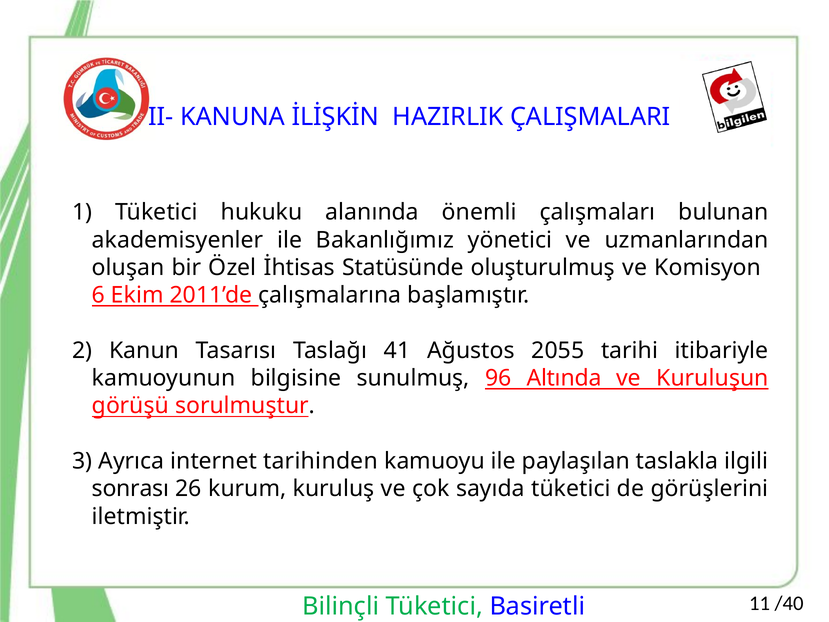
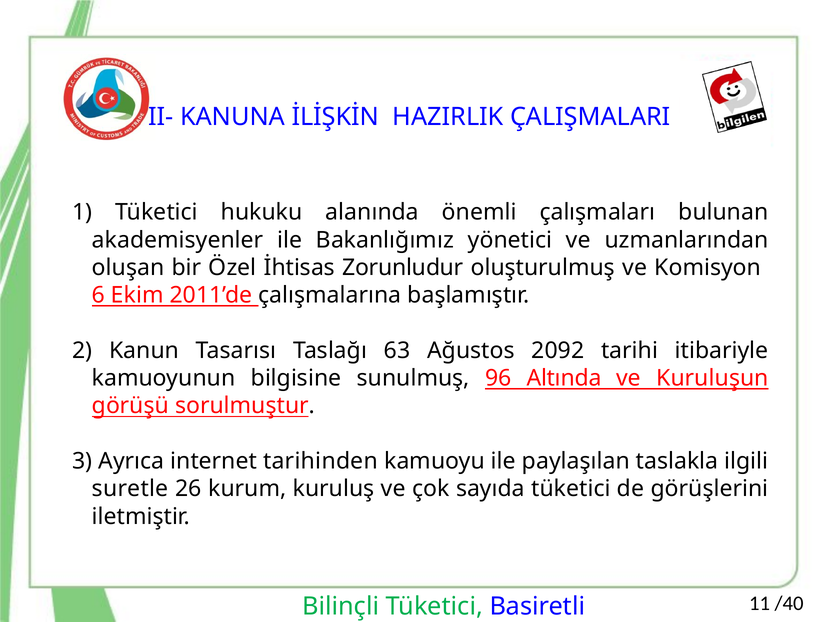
Statüsünde: Statüsünde -> Zorunludur (403, 267)
41: 41 -> 63 (397, 350)
2055: 2055 -> 2092 (558, 350)
sonrası: sonrası -> suretle (130, 489)
